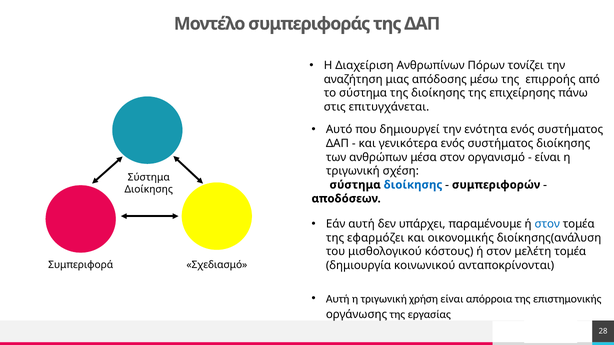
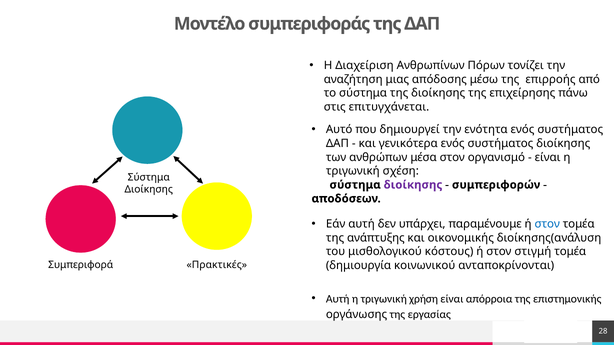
διοίκησης colour: blue -> purple (413, 185)
εφαρμόζει: εφαρμόζει -> ανάπτυξης (376, 238)
μελέτη: μελέτη -> στιγμή (533, 252)
Σχεδιασμό: Σχεδιασμό -> Πρακτικές (217, 265)
